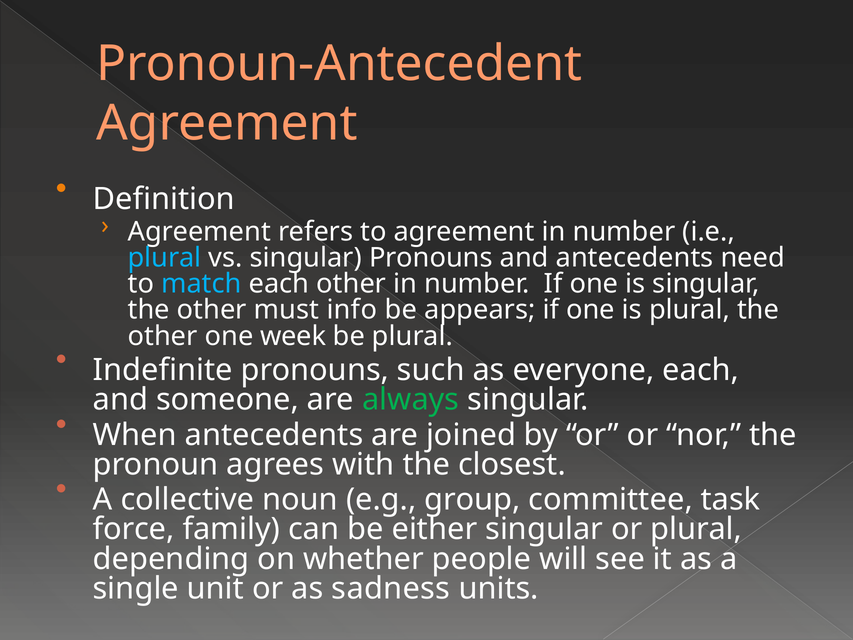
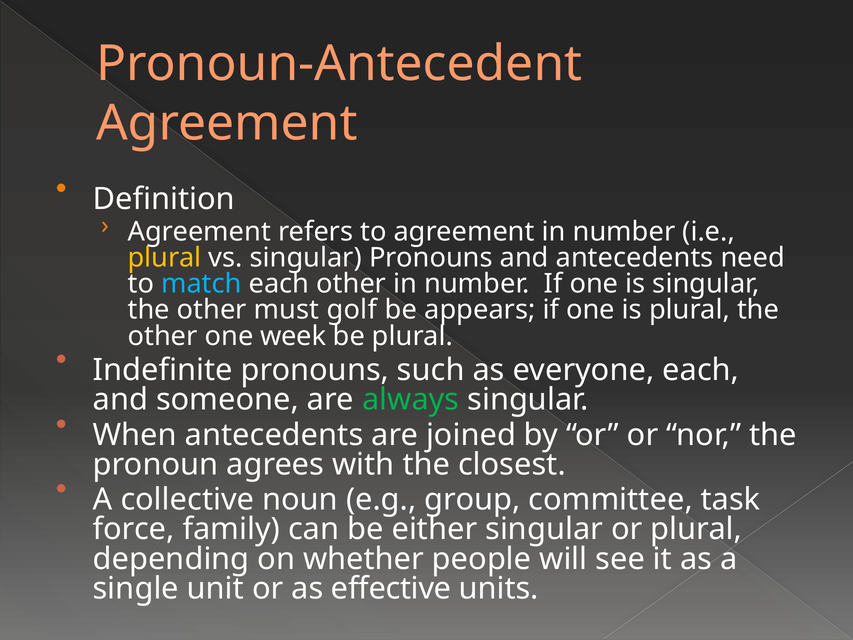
plural colour: light blue -> yellow (165, 258)
info: info -> golf (352, 310)
sadness: sadness -> effective (391, 588)
